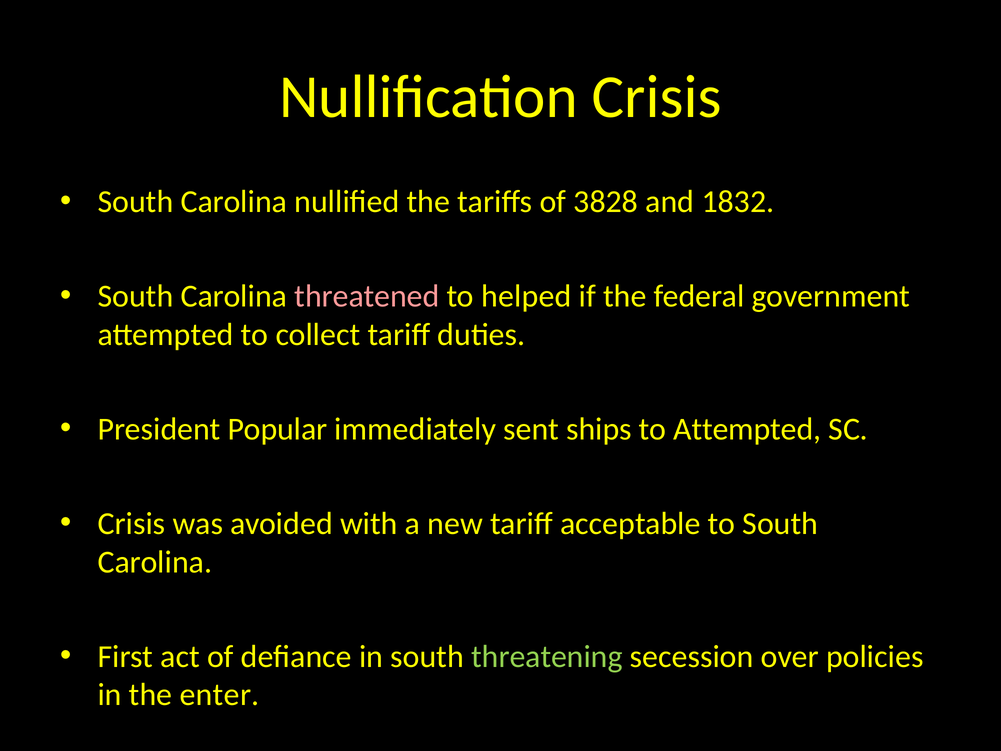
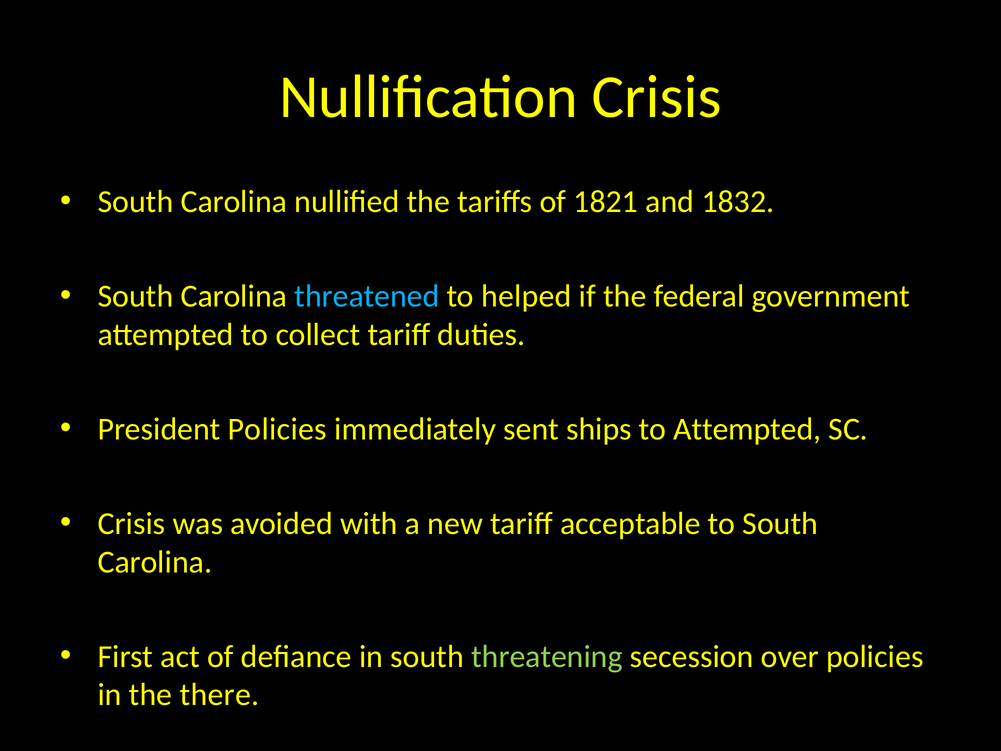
3828: 3828 -> 1821 (606, 202)
threatened colour: pink -> light blue (367, 296)
President Popular: Popular -> Policies (277, 429)
enter: enter -> there (220, 695)
